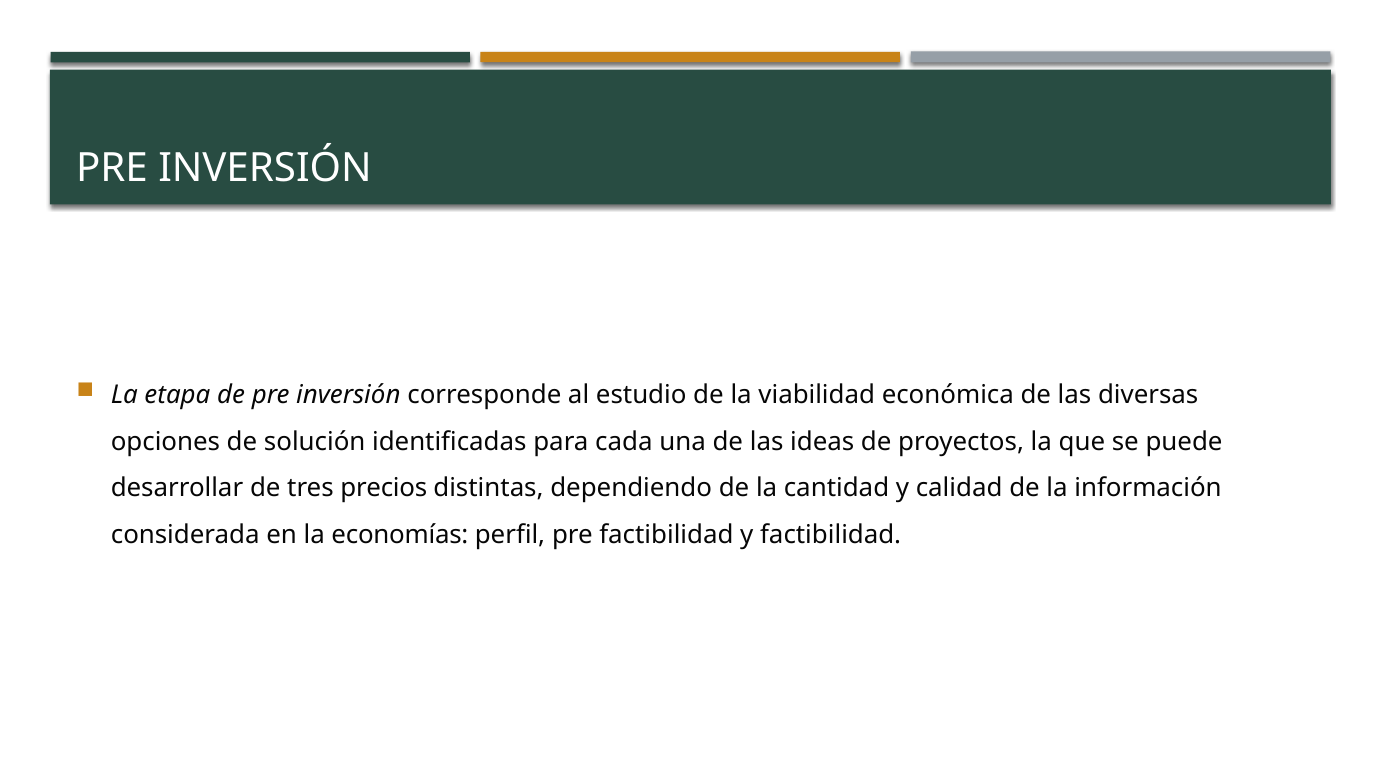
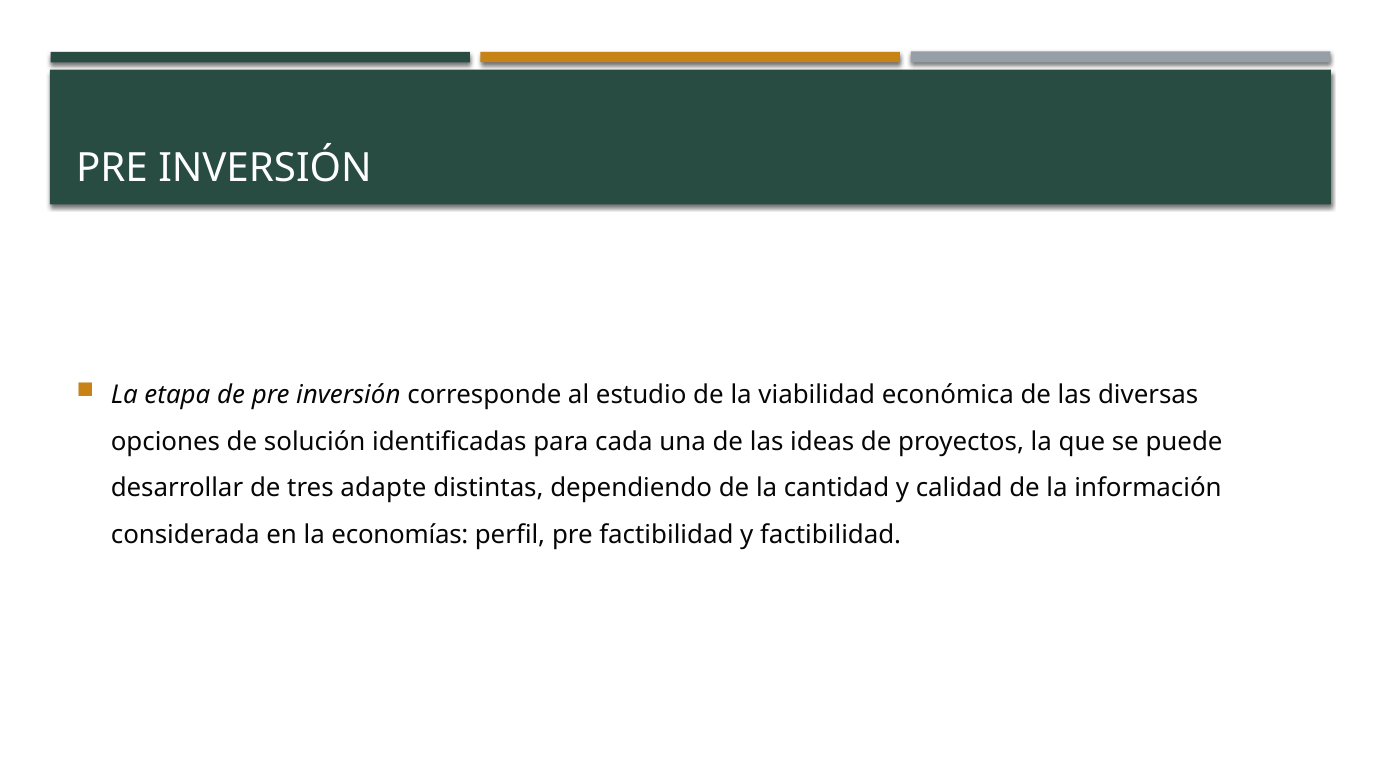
precios: precios -> adapte (384, 488)
